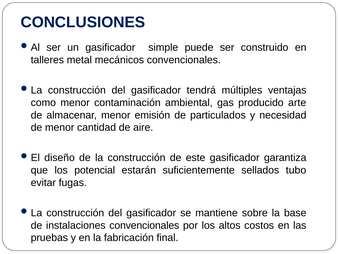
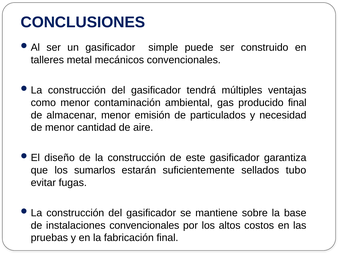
producido arte: arte -> final (297, 103)
potencial: potencial -> sumarlos (95, 170)
